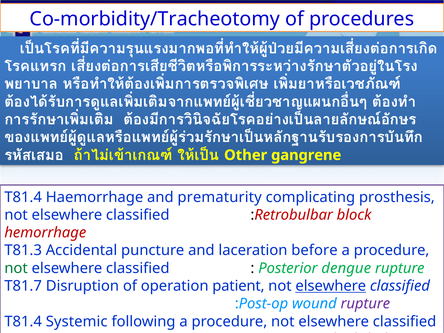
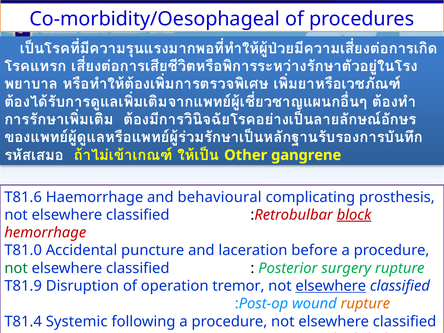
Co-morbidity/Tracheotomy: Co-morbidity/Tracheotomy -> Co-morbidity/Oesophageal (155, 19)
T81.4: T81.4 -> T81.6 (23, 197)
prematurity: prematurity -> behavioural (220, 197)
block underline: none -> present (354, 215)
T81.3: T81.3 -> T81.0 (23, 250)
dengue: dengue -> surgery (346, 268)
T81.7: T81.7 -> T81.9 (23, 286)
patient: patient -> tremor (238, 286)
rupture colour: purple -> orange (365, 304)
